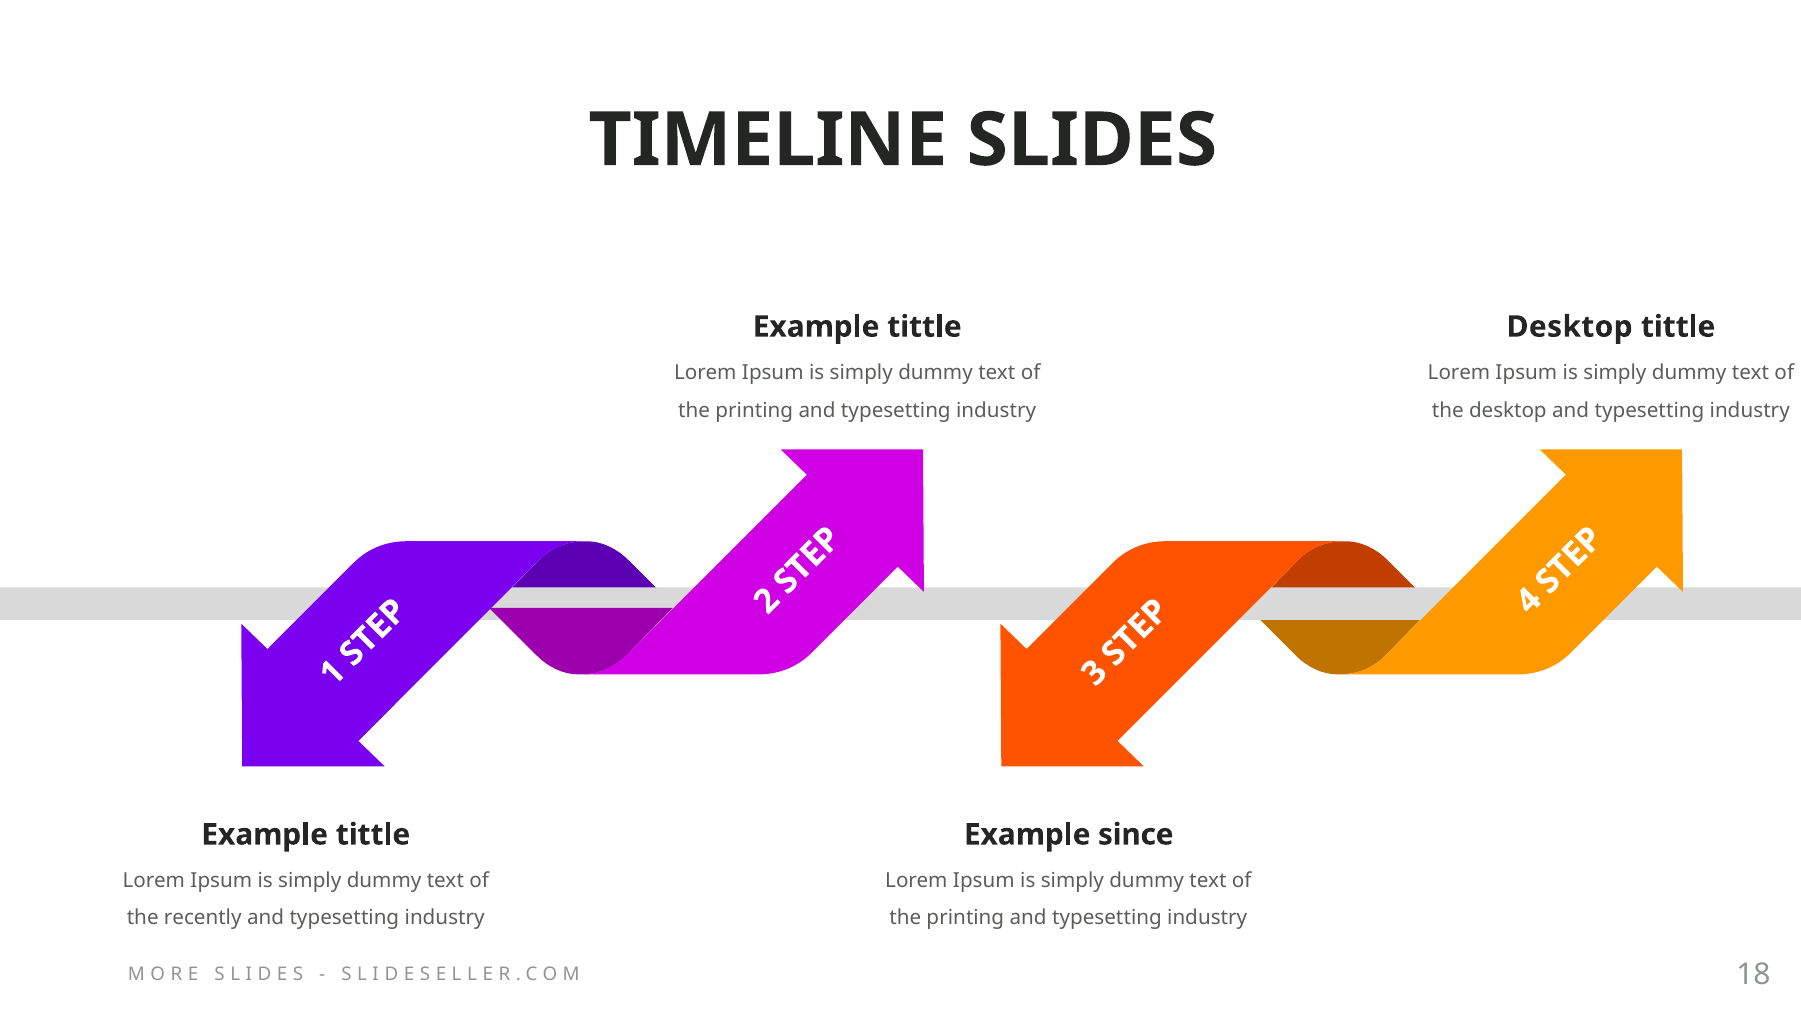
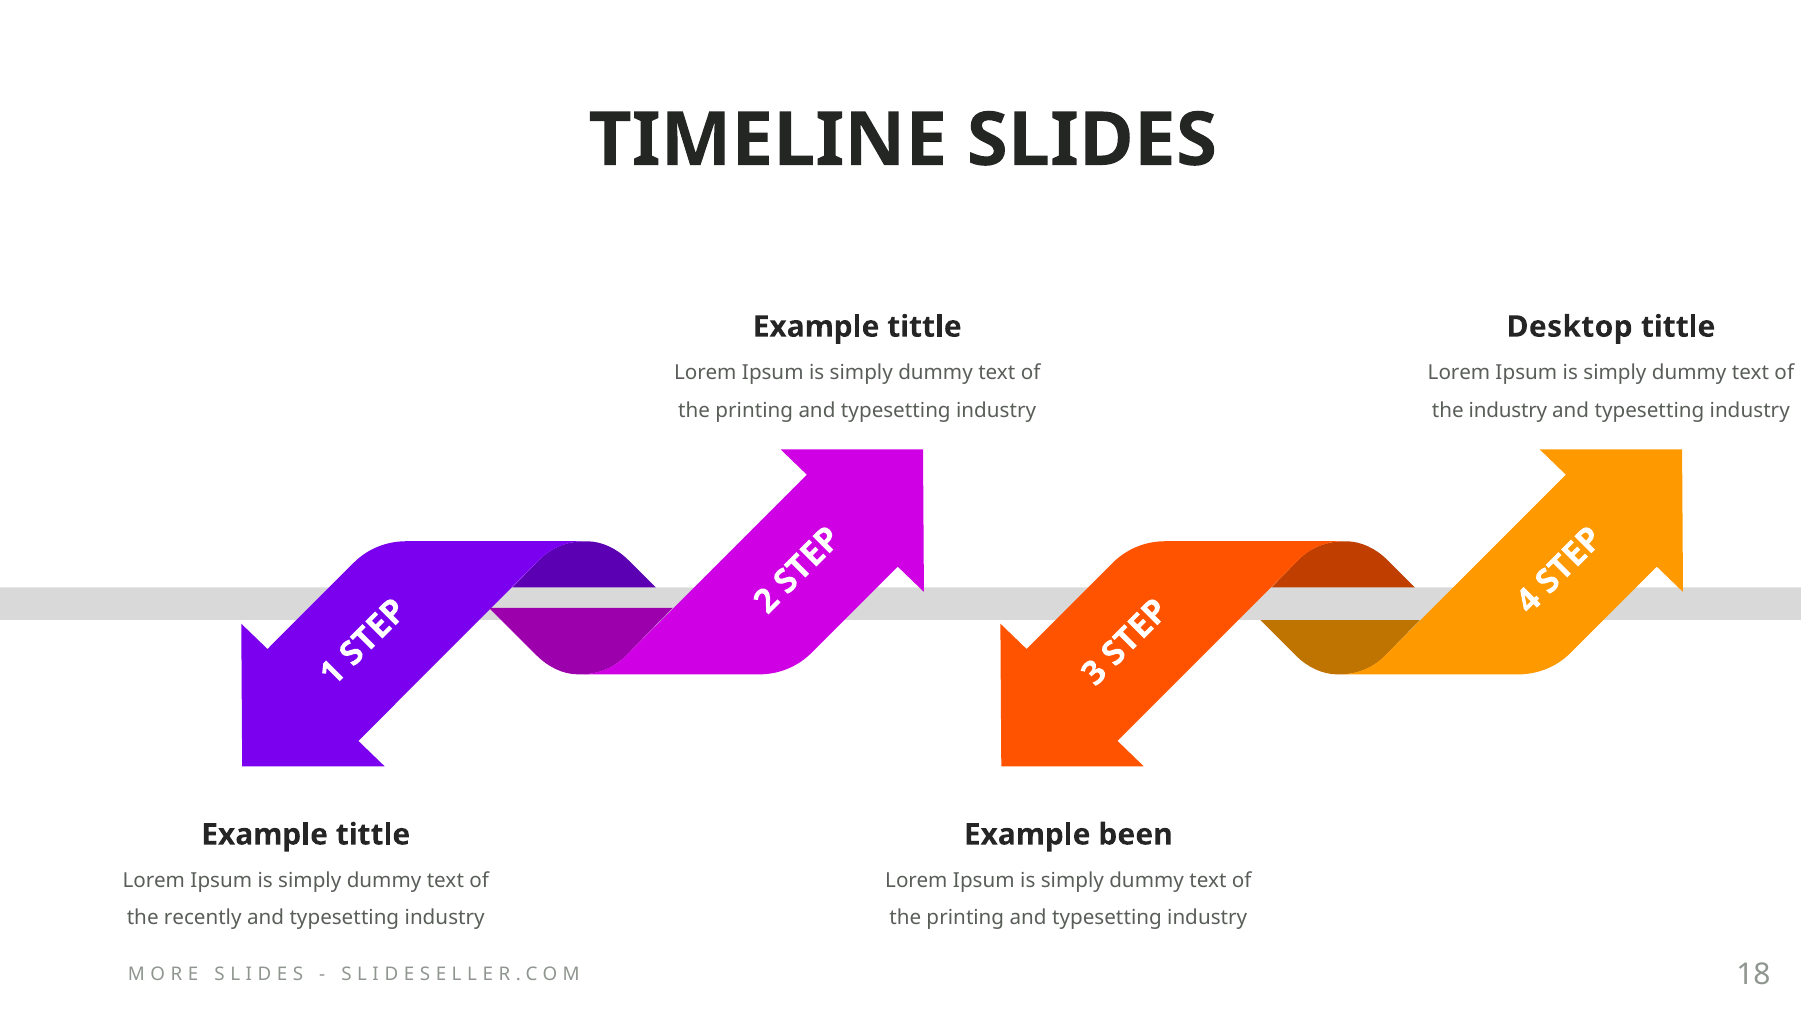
the desktop: desktop -> industry (1508, 410)
since: since -> been (1136, 835)
